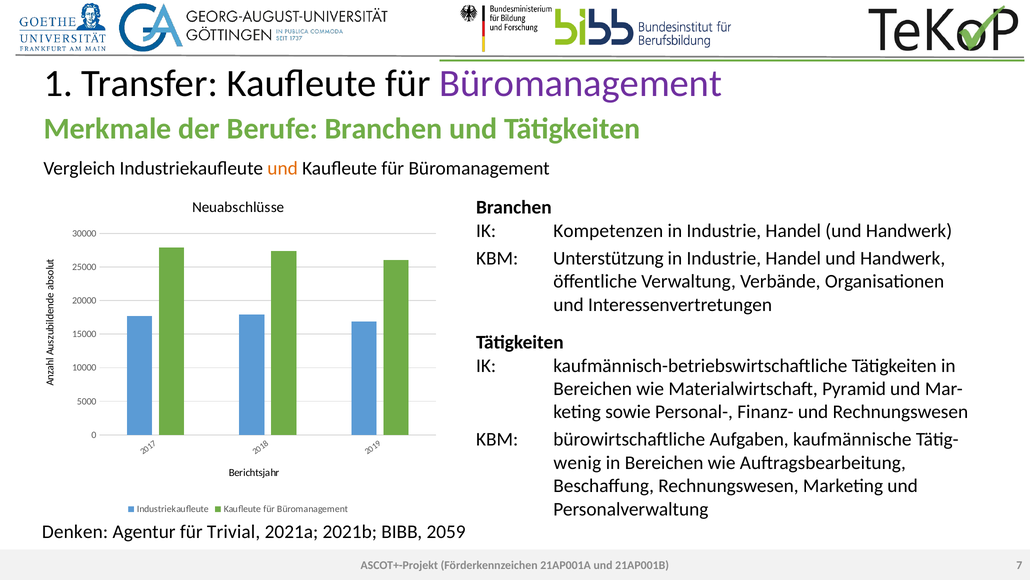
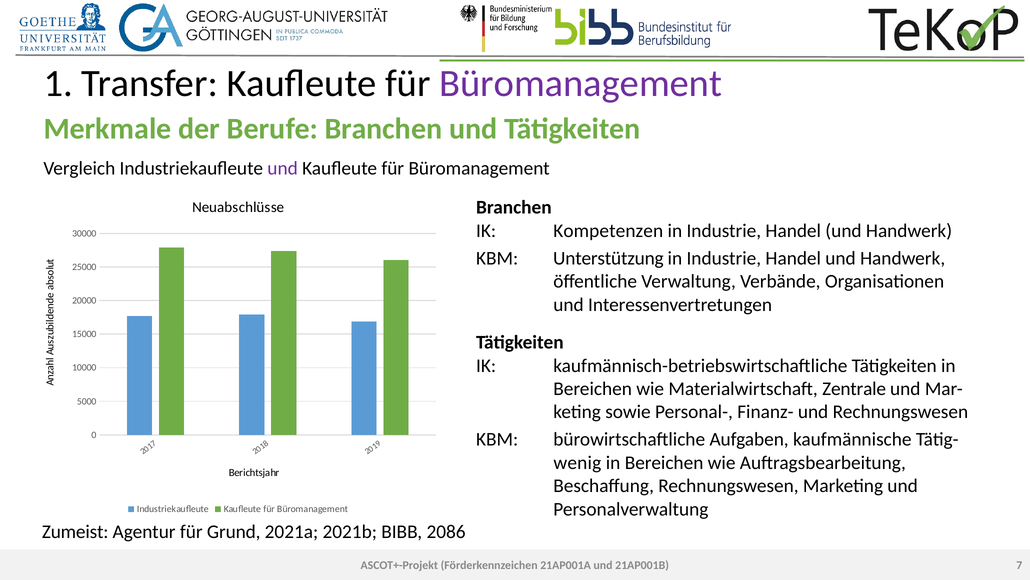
und colour: orange -> purple (283, 168)
Pyramid: Pyramid -> Zentrale (854, 388)
Denken: Denken -> Zumeist (75, 531)
Trivial: Trivial -> Grund (234, 531)
2059: 2059 -> 2086 (446, 531)
